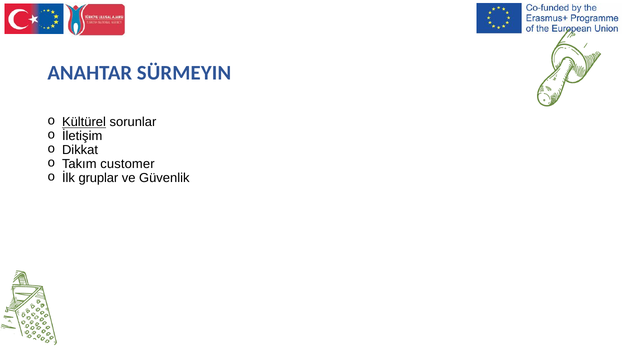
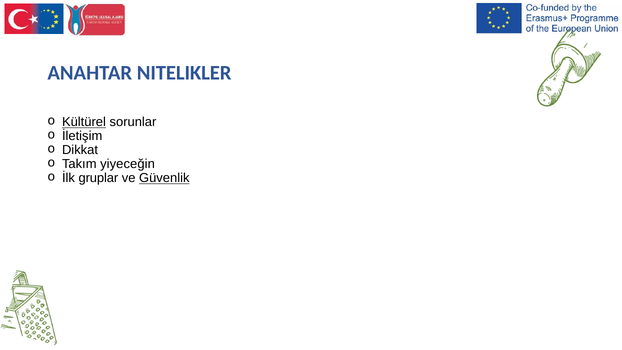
SÜRMEYIN: SÜRMEYIN -> NITELIKLER (184, 73)
customer: customer -> yiyeceğin (127, 164)
Güvenlik underline: none -> present (164, 178)
